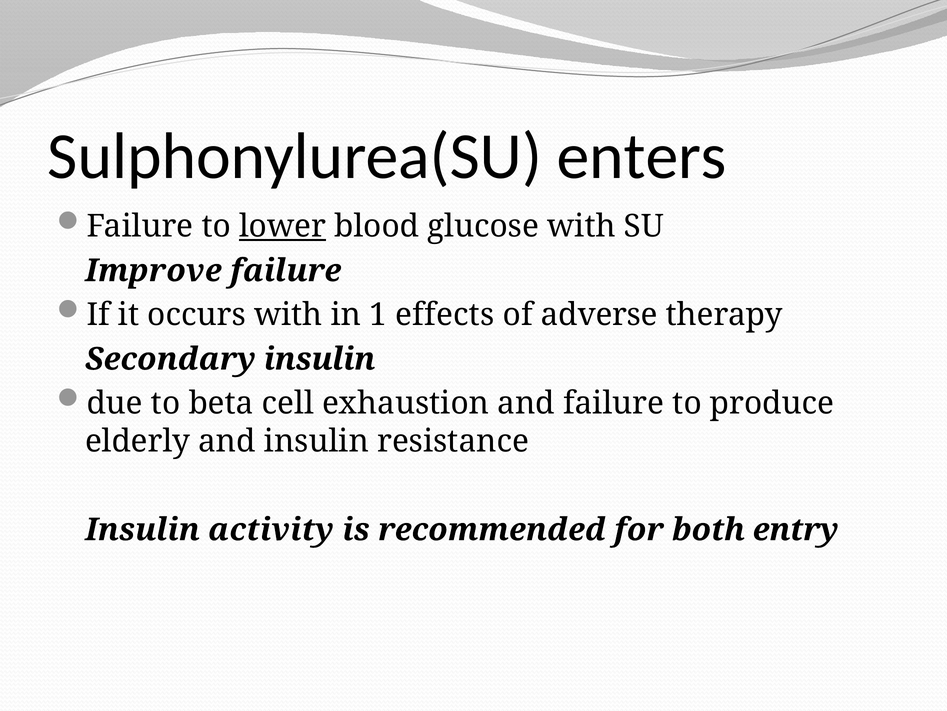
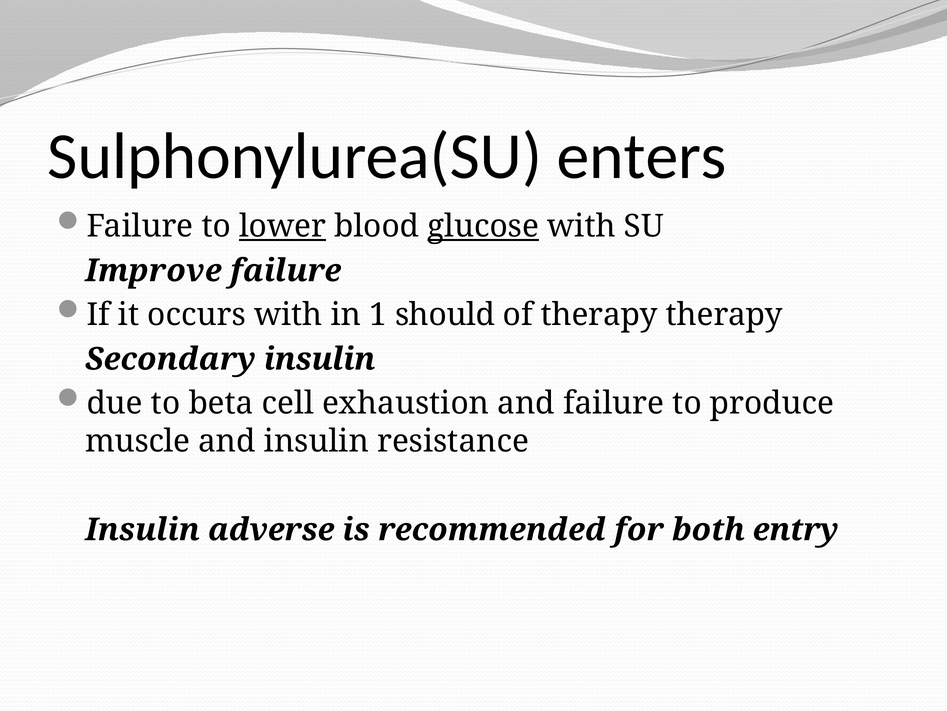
glucose underline: none -> present (483, 226)
effects: effects -> should (445, 315)
of adverse: adverse -> therapy (599, 315)
elderly: elderly -> muscle (138, 441)
activity: activity -> adverse (271, 529)
